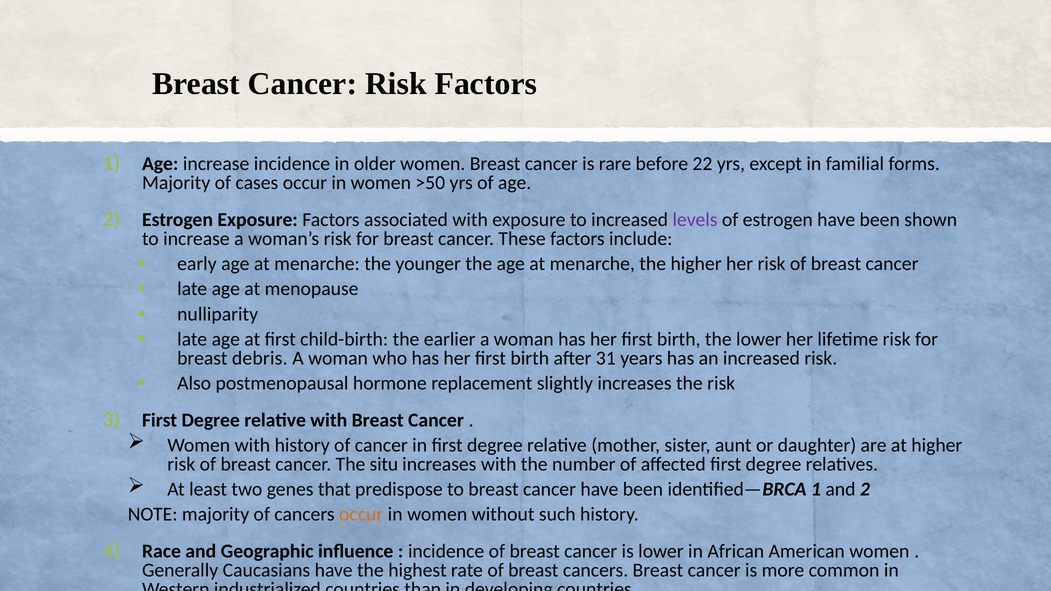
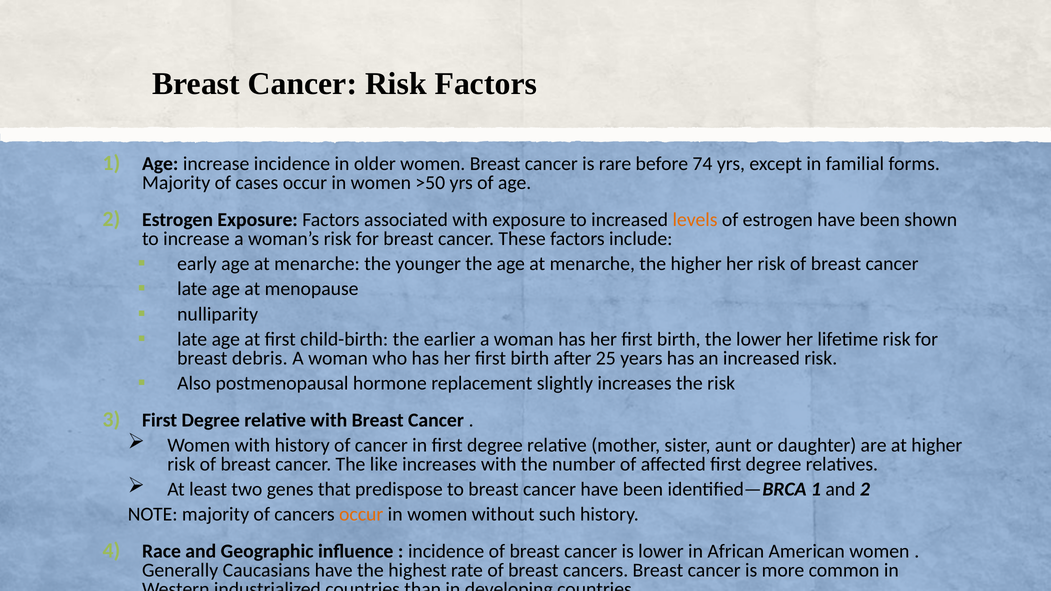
22: 22 -> 74 (702, 164)
levels colour: purple -> orange (695, 220)
31: 31 -> 25 (606, 358)
situ: situ -> like (384, 465)
